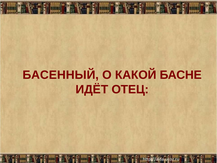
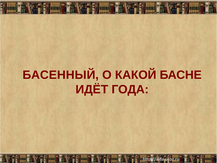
ОТЕЦ: ОТЕЦ -> ГОДА (130, 89)
